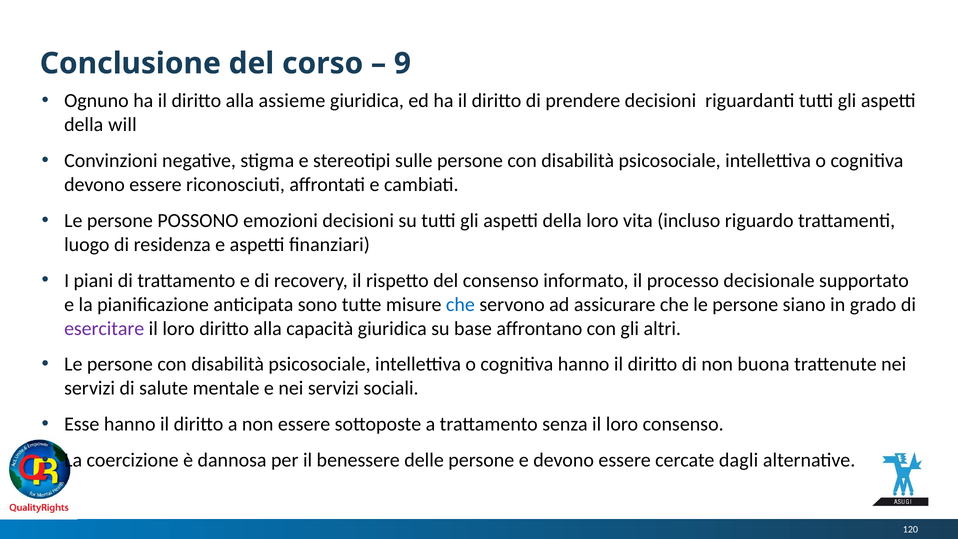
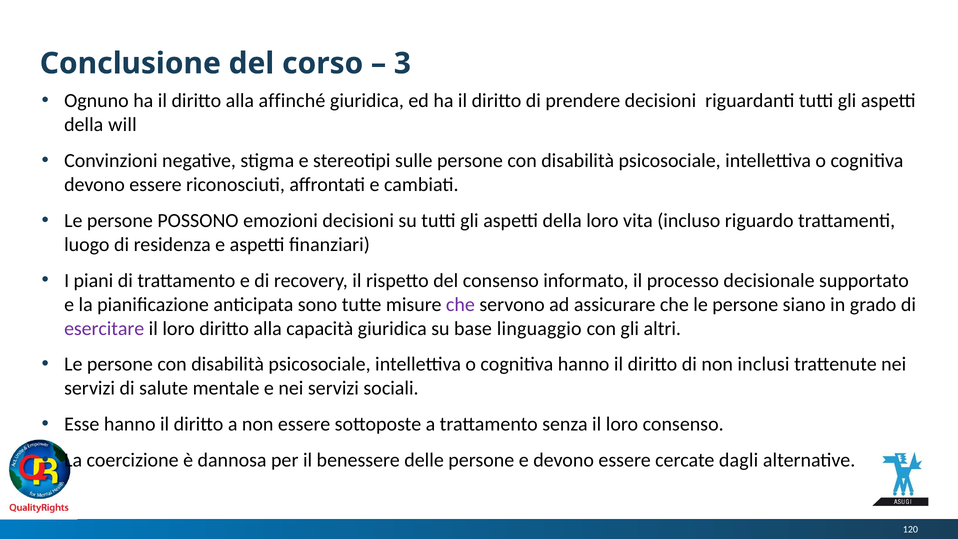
9: 9 -> 3 (402, 63)
assieme: assieme -> affinché (292, 101)
che colour: blue -> purple (460, 304)
affrontano: affrontano -> linguaggio (539, 328)
buona: buona -> inclusi (763, 364)
